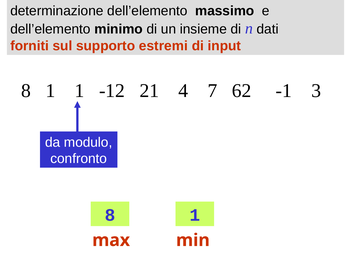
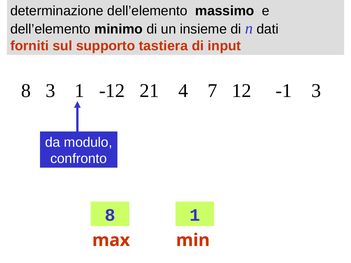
estremi: estremi -> tastiera (163, 46)
1: 1 -> 3 (50, 91)
62: 62 -> 12 (242, 91)
